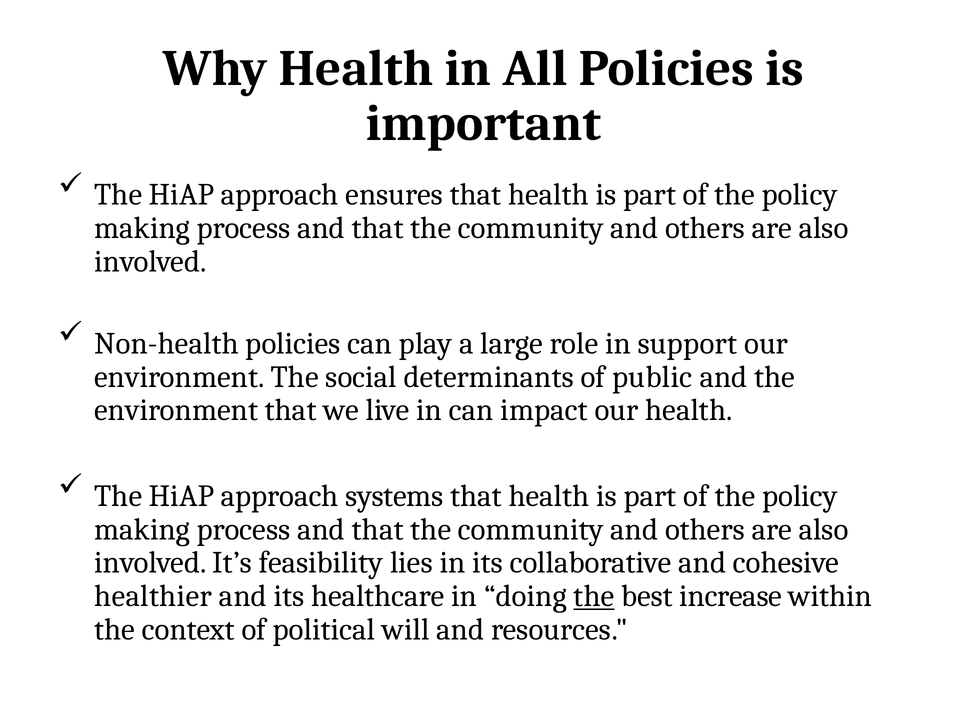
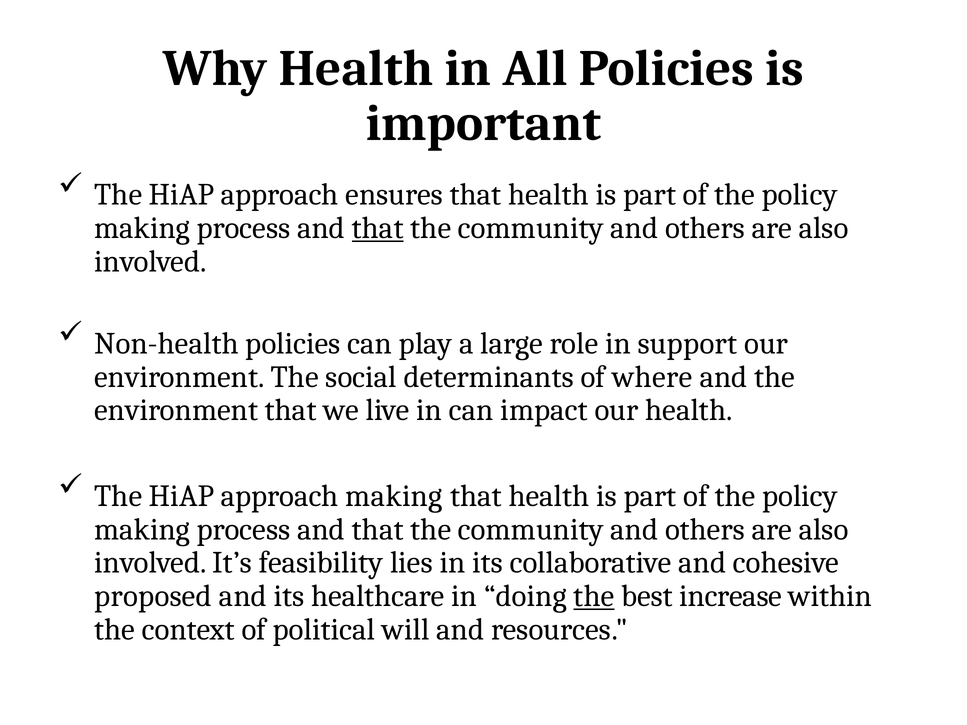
that underline: none -> present (378, 228)
public: public -> where (652, 377)
approach systems: systems -> making (394, 496)
healthier: healthier -> proposed (153, 596)
